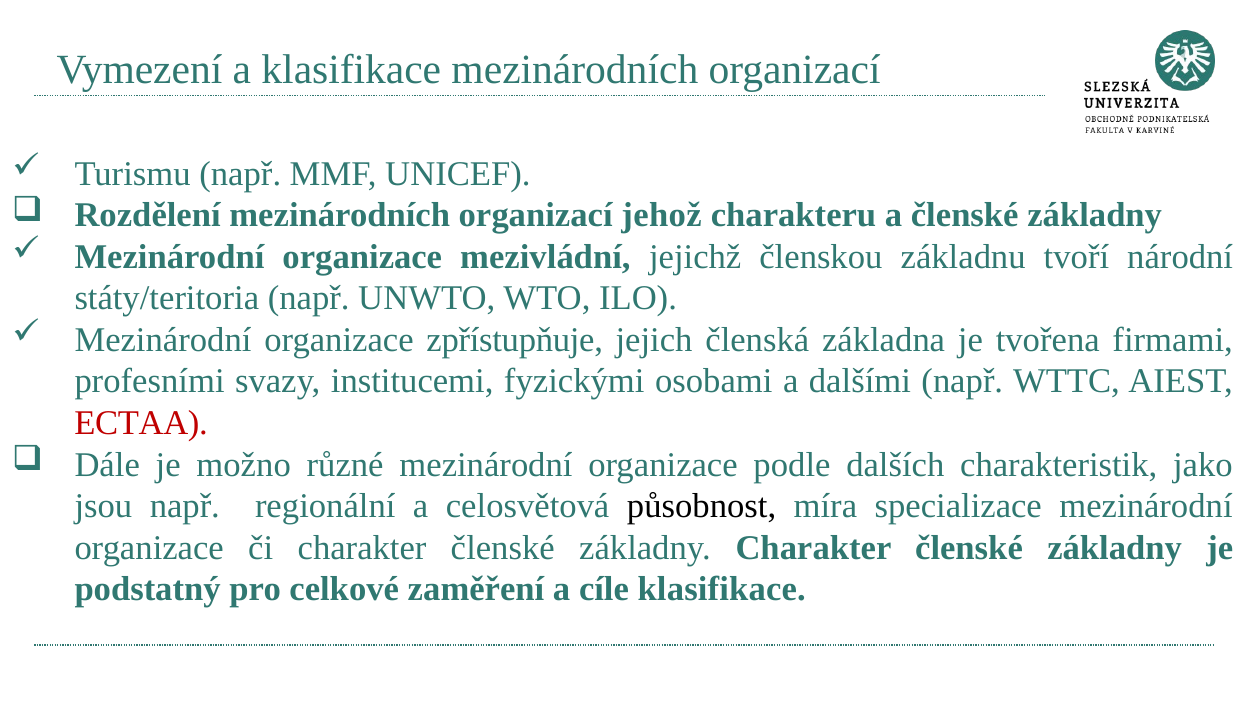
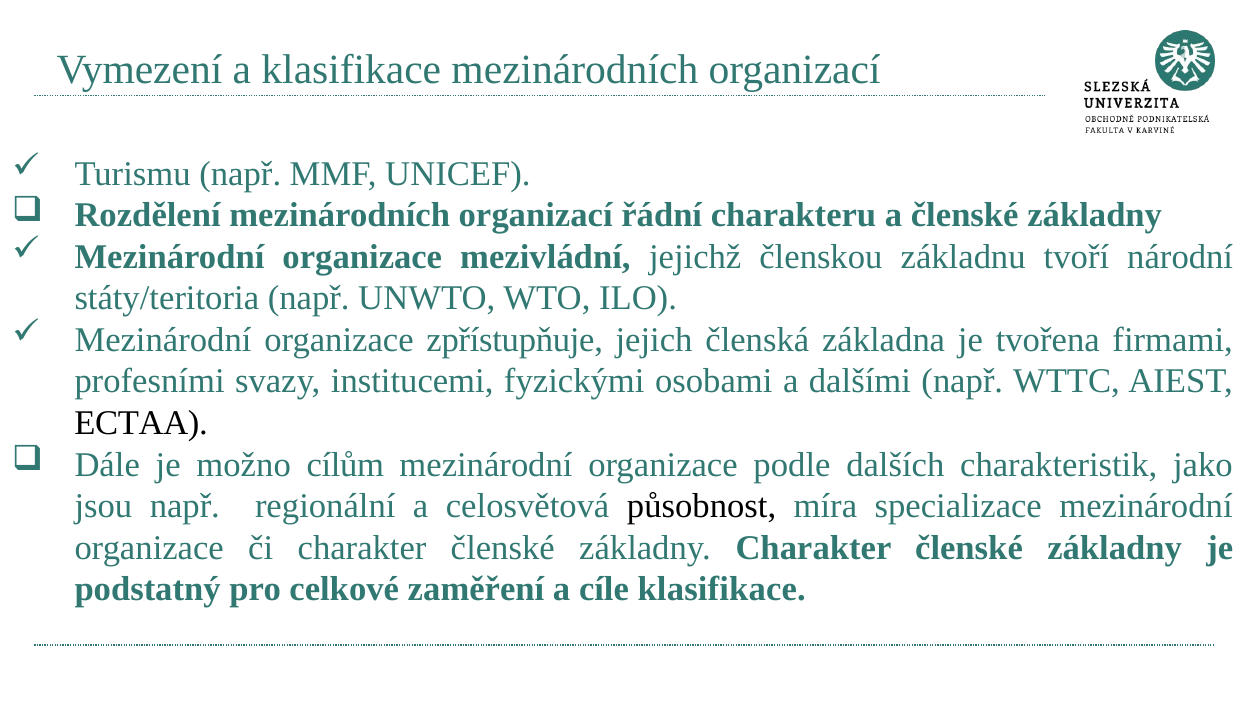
jehož: jehož -> řádní (662, 215)
ECTAA colour: red -> black (141, 423)
různé: různé -> cílům (345, 465)
